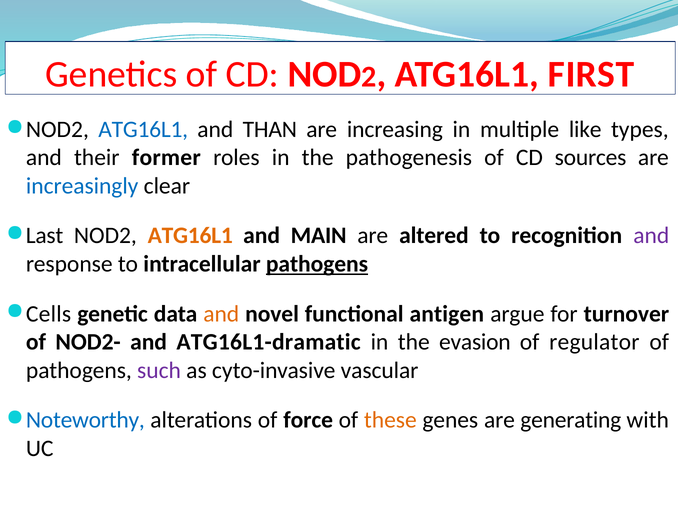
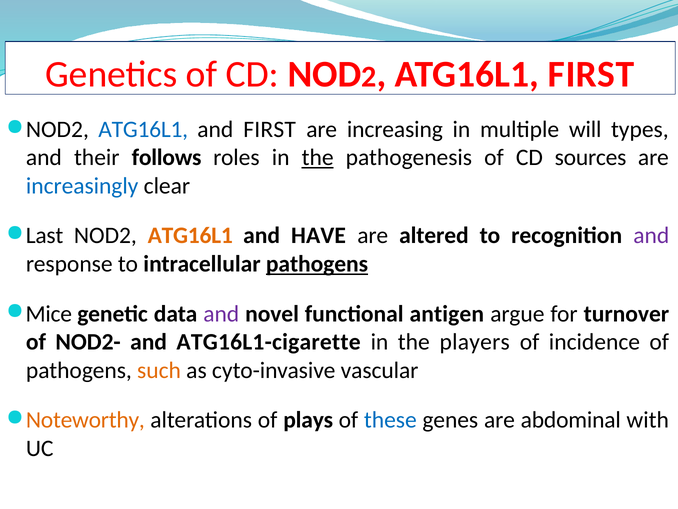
and THAN: THAN -> FIRST (270, 129)
like: like -> will (585, 129)
former: former -> follows (167, 157)
the underline: none -> present (318, 157)
MAIN: MAIN -> HAVE (318, 235)
Cells: Cells -> Mice (49, 313)
and colour: orange -> purple (221, 313)
ATG16L1-dramatic: ATG16L1-dramatic -> ATG16L1-cigarette (269, 342)
evasion: evasion -> players (475, 342)
regulator: regulator -> incidence (594, 342)
such colour: purple -> orange (159, 370)
Noteworthy colour: blue -> orange (85, 420)
force: force -> plays (308, 420)
these colour: orange -> blue (390, 420)
generating: generating -> abdominal (571, 420)
